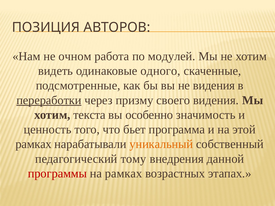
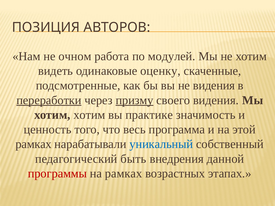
одного: одного -> оценку (160, 71)
призму underline: none -> present (134, 100)
хотим текста: текста -> хотим (89, 115)
особенно: особенно -> практике (149, 115)
бьет: бьет -> весь (134, 130)
уникальный colour: orange -> blue (161, 144)
тому: тому -> быть (133, 159)
